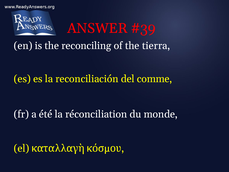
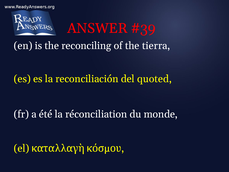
comme: comme -> quoted (154, 79)
